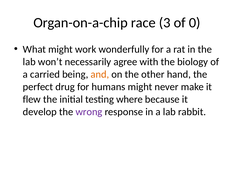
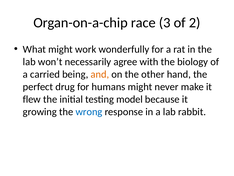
0: 0 -> 2 (195, 23)
where: where -> model (130, 99)
develop: develop -> growing (40, 112)
wrong colour: purple -> blue (89, 112)
